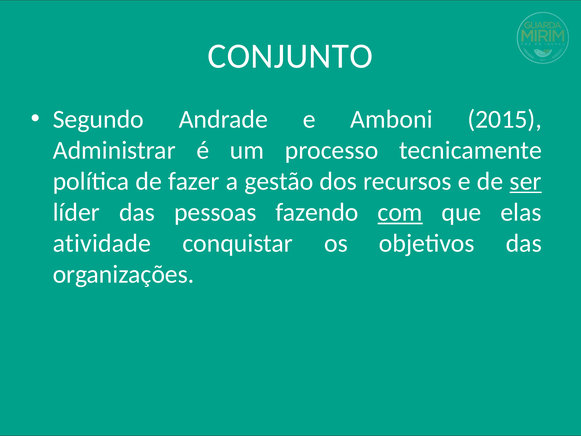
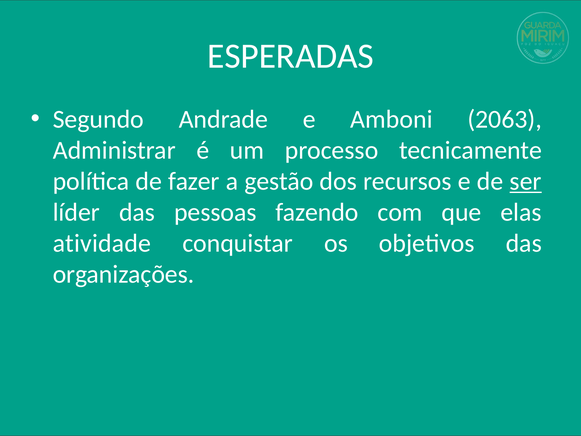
CONJUNTO: CONJUNTO -> ESPERADAS (291, 56)
2015: 2015 -> 2063 (505, 119)
com underline: present -> none (400, 212)
